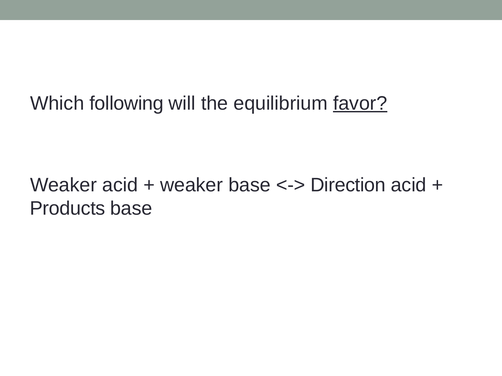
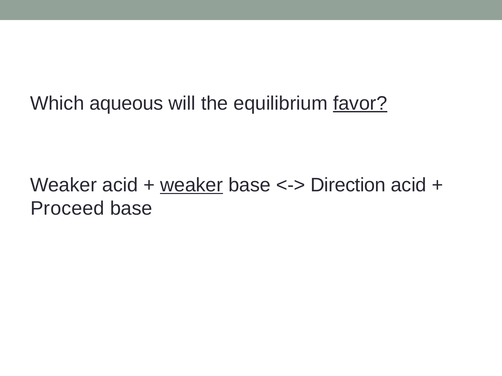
following: following -> aqueous (127, 103)
weaker underline: none -> present (192, 185)
Products: Products -> Proceed (67, 209)
